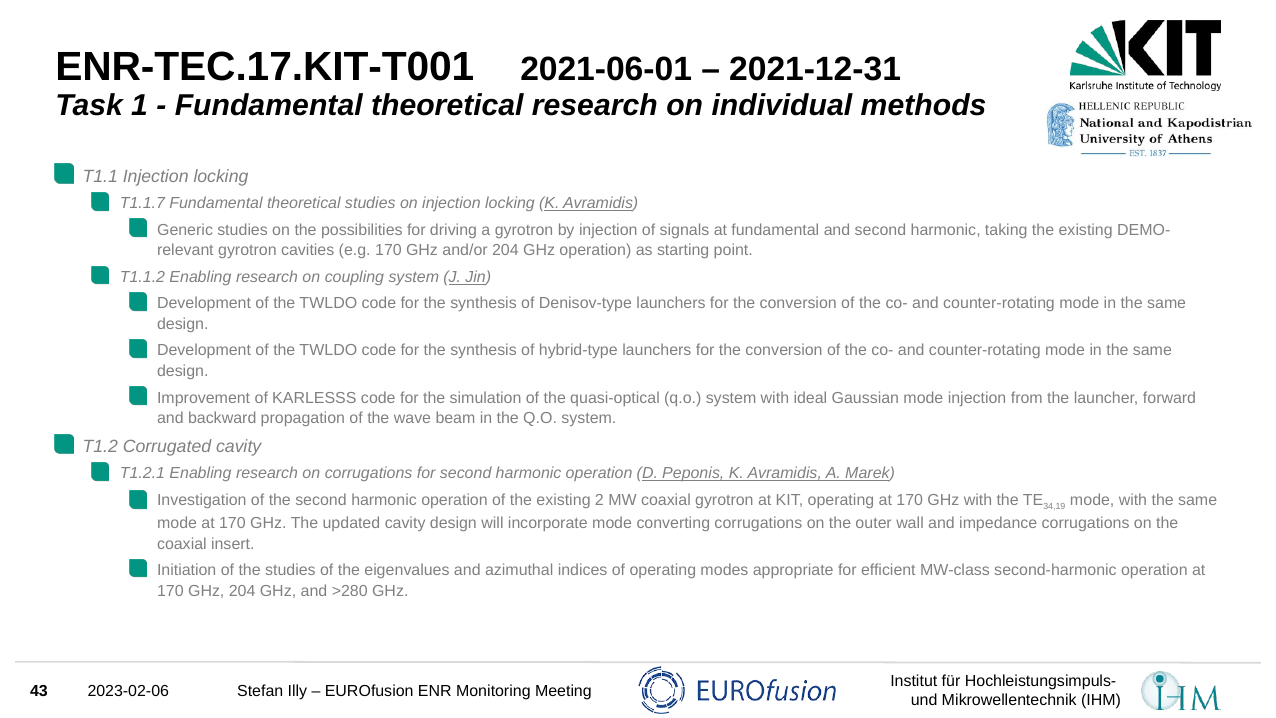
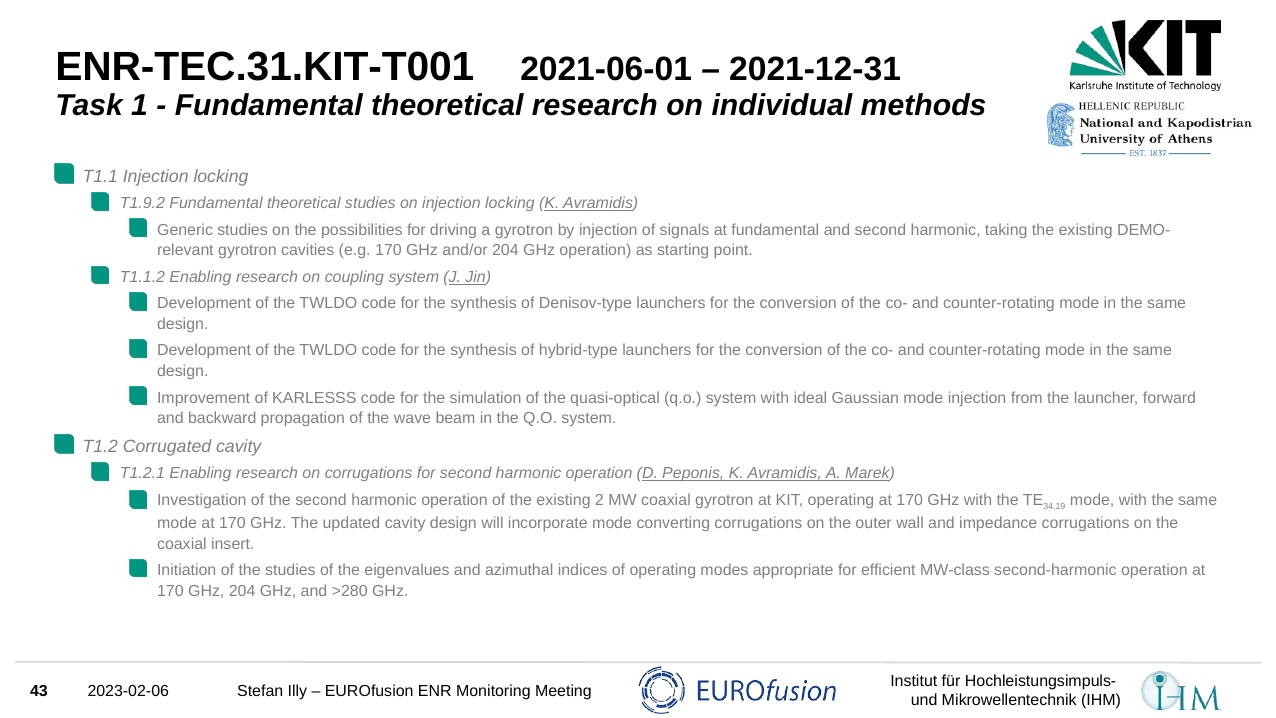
ENR-TEC.17.KIT-T001: ENR-TEC.17.KIT-T001 -> ENR-TEC.31.KIT-T001 (265, 67)
T1.1.7: T1.1.7 -> T1.9.2 (142, 204)
